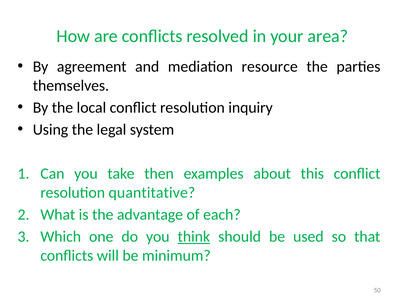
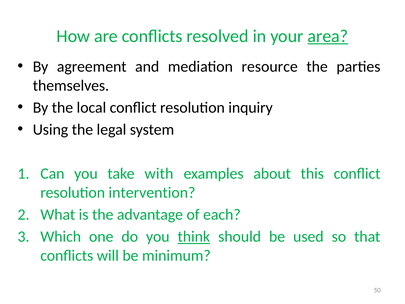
area underline: none -> present (328, 36)
then: then -> with (159, 173)
quantitative: quantitative -> intervention (152, 192)
